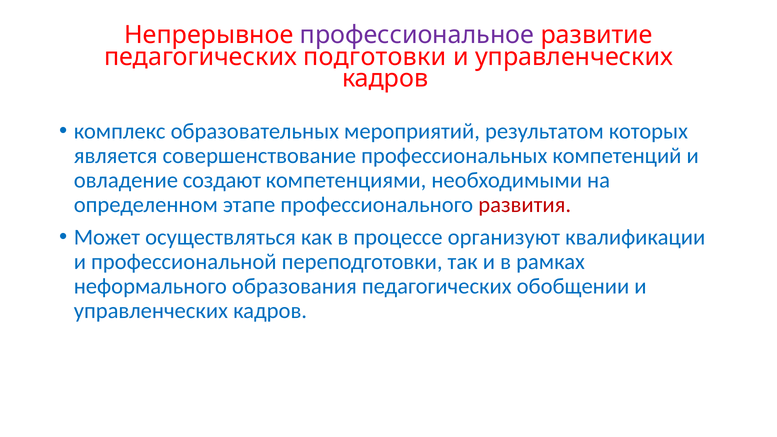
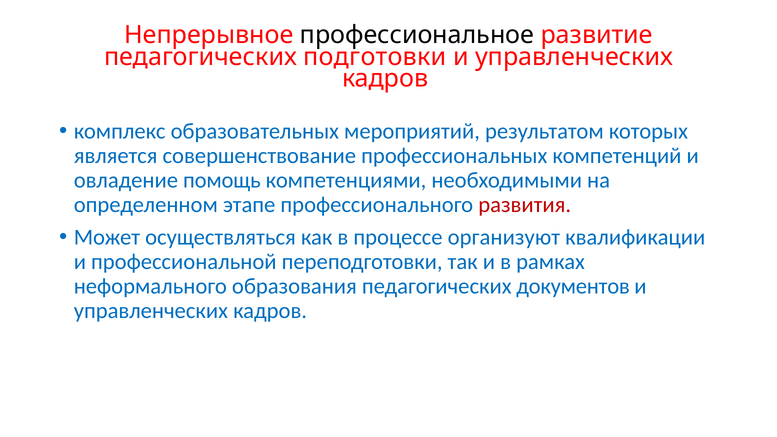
профессиональное colour: purple -> black (417, 35)
создают: создают -> помощь (222, 180)
обобщении: обобщении -> документов (573, 286)
